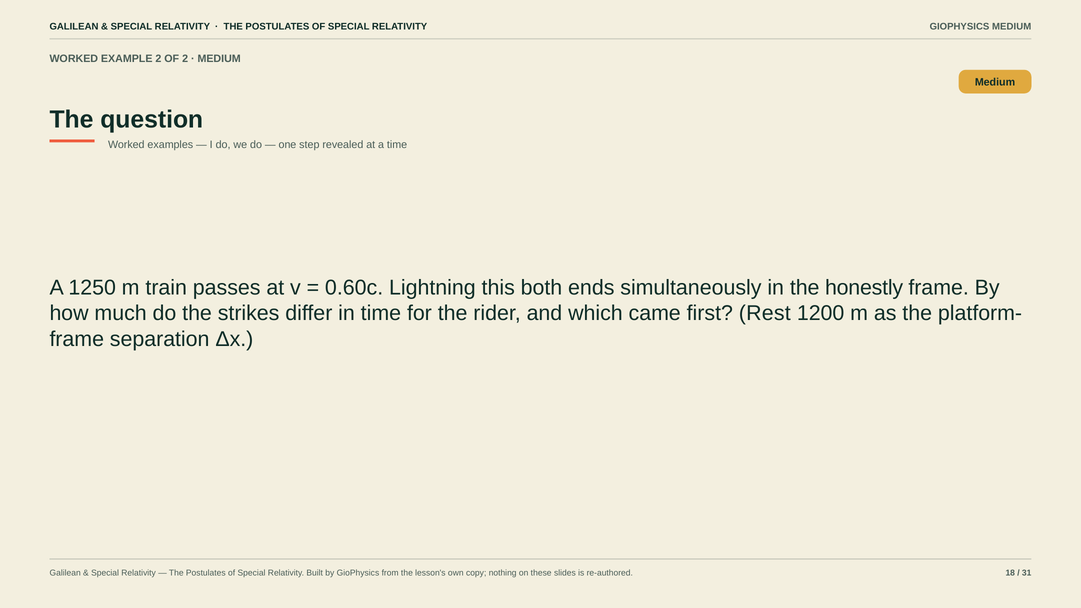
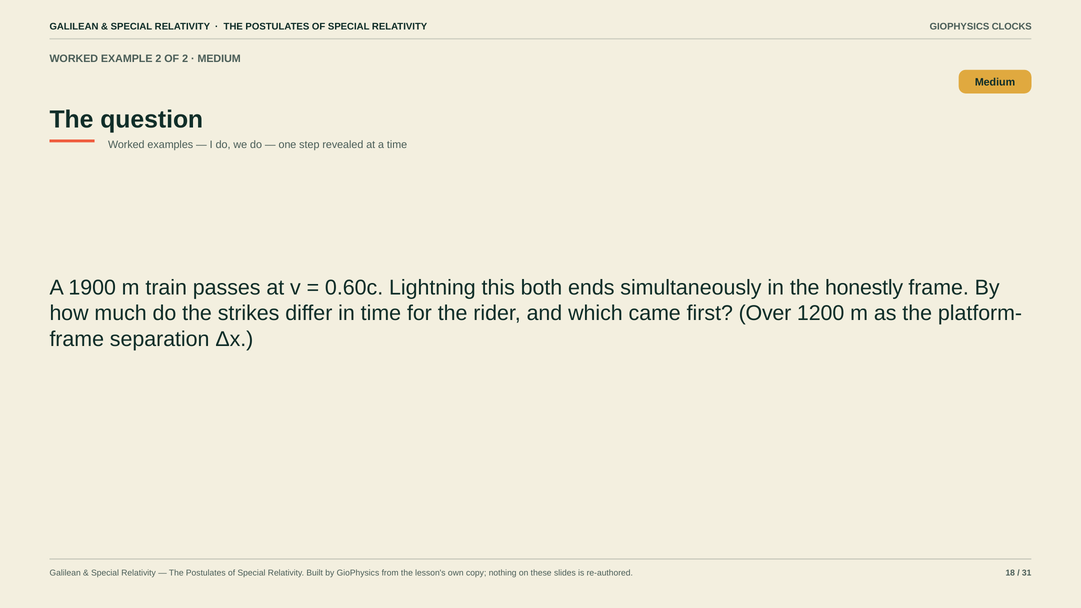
GIOPHYSICS MEDIUM: MEDIUM -> CLOCKS (1012, 27)
1250: 1250 -> 1900 (92, 288)
Rest: Rest -> Over (765, 313)
